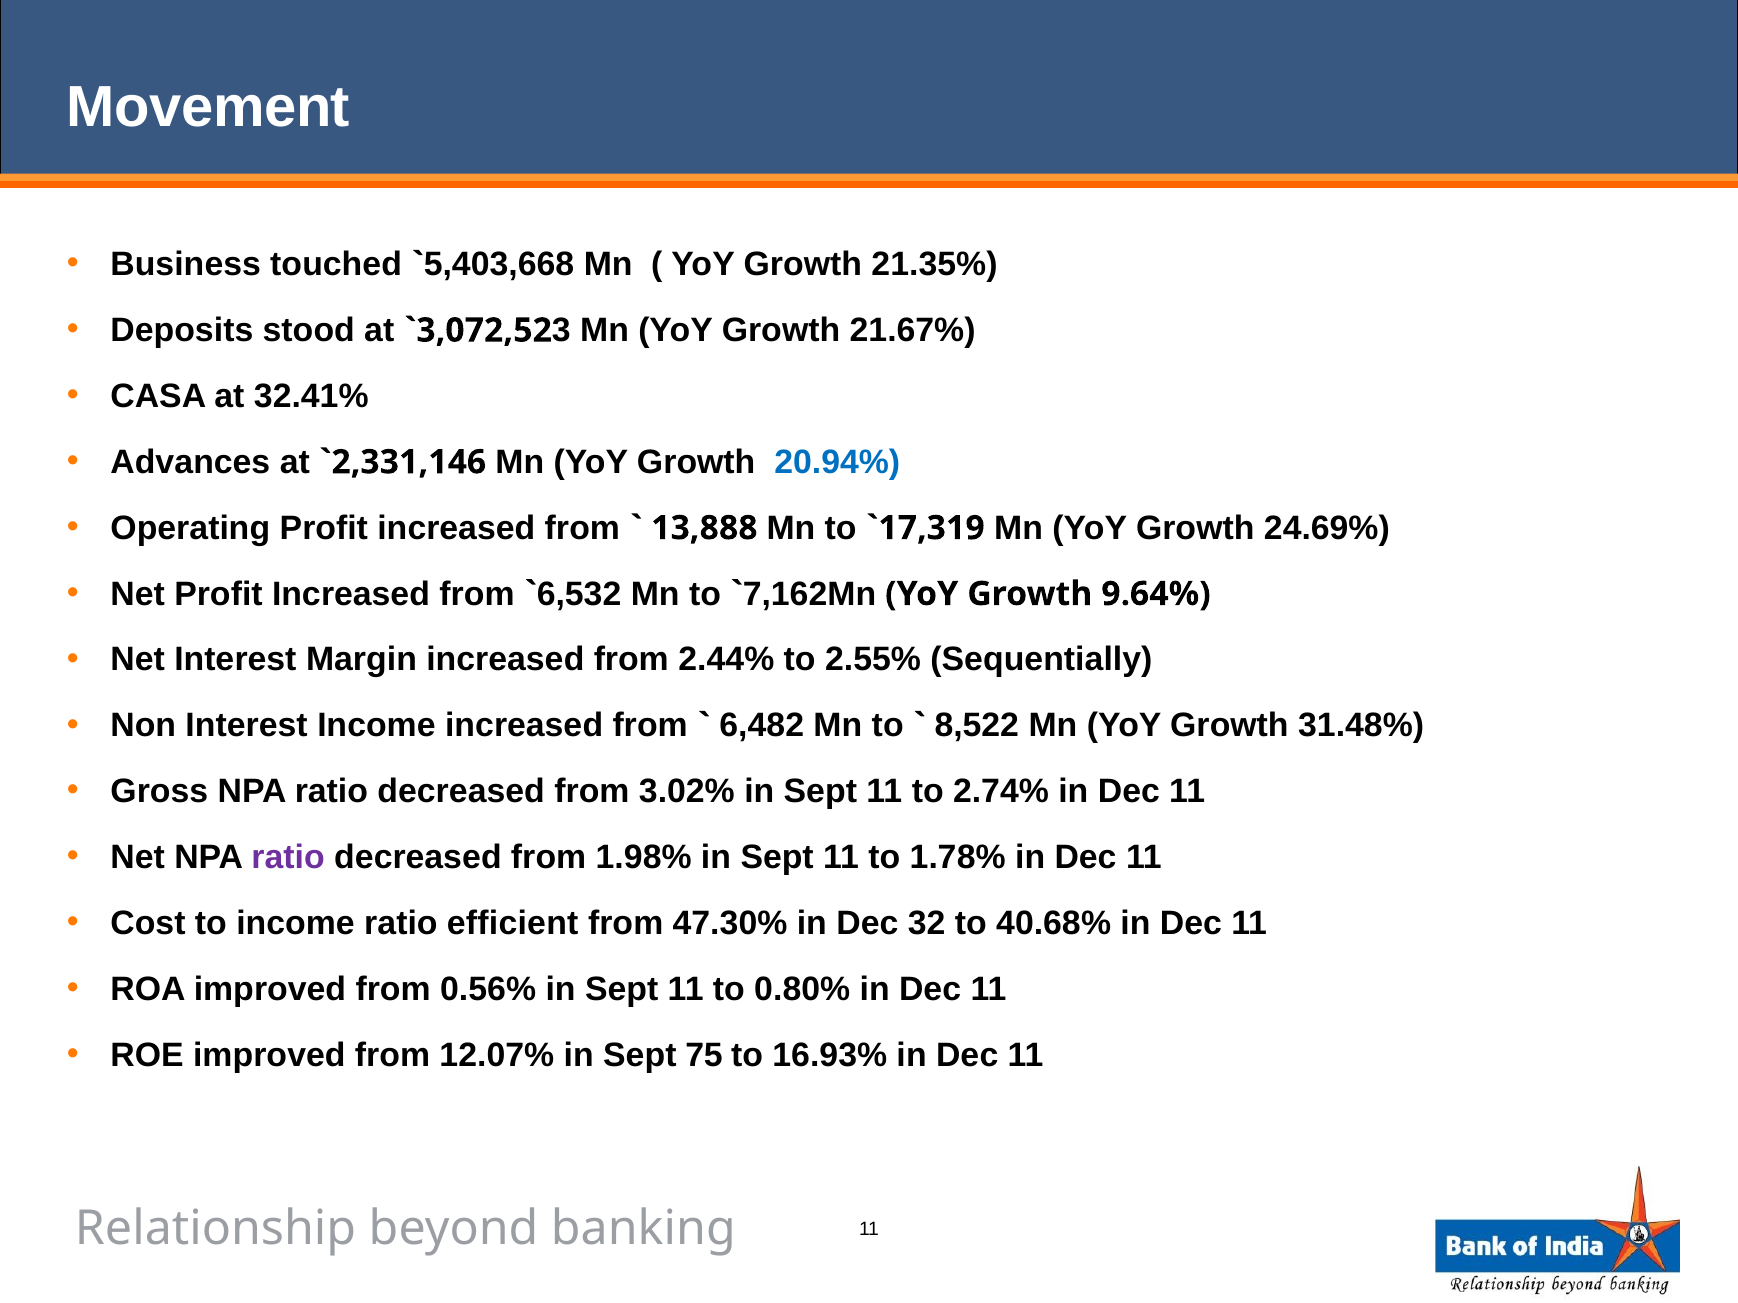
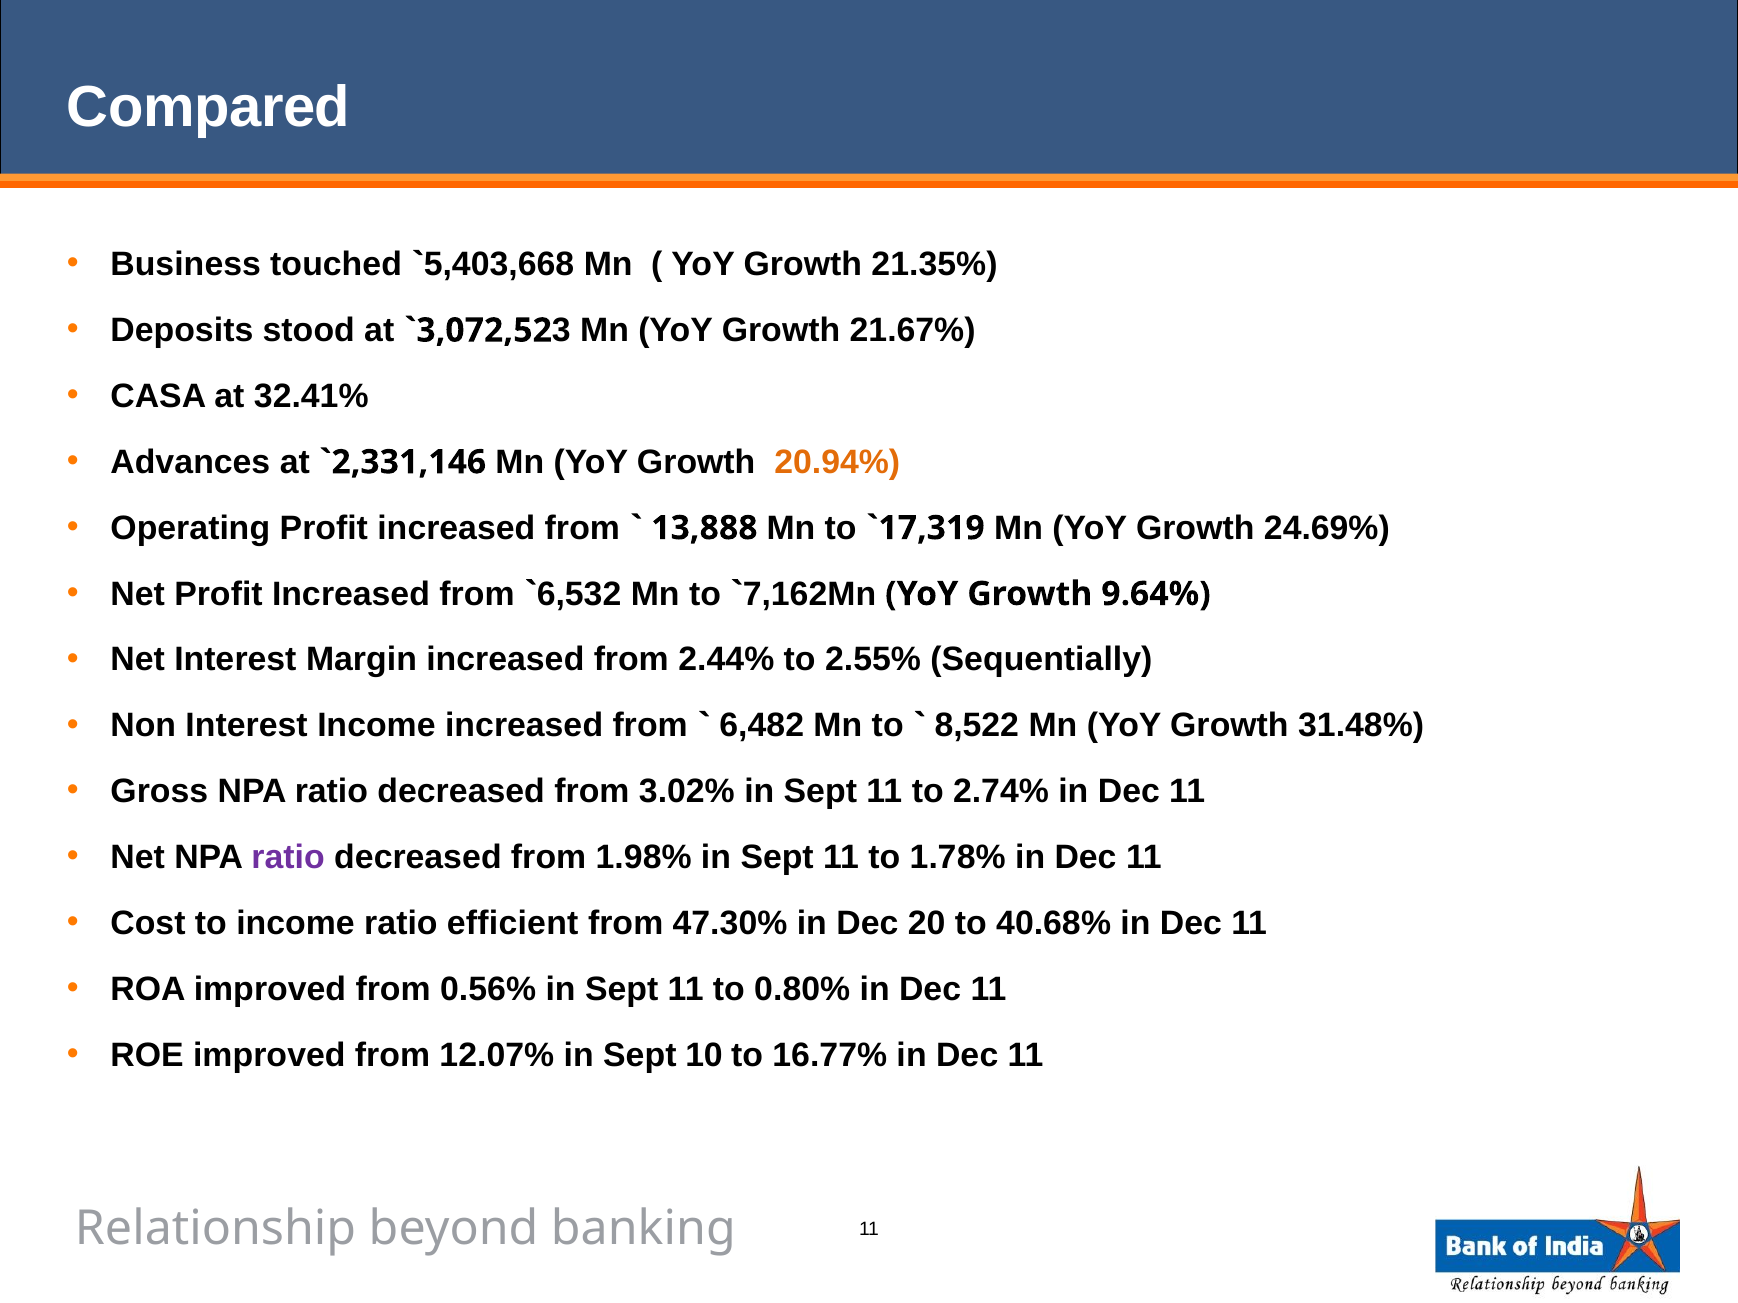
Movement: Movement -> Compared (209, 107)
20.94% colour: blue -> orange (837, 462)
32: 32 -> 20 (927, 924)
75: 75 -> 10 (704, 1055)
16.93%: 16.93% -> 16.77% (830, 1055)
